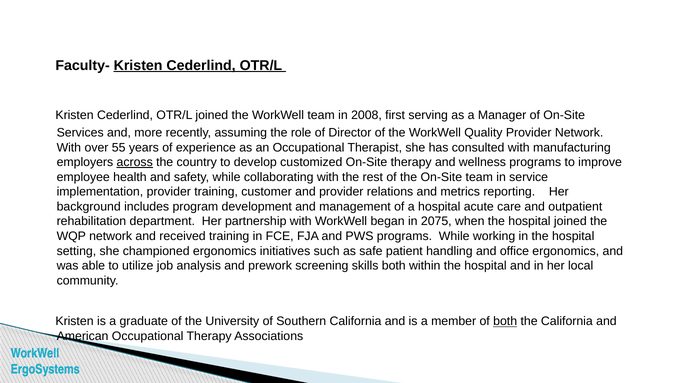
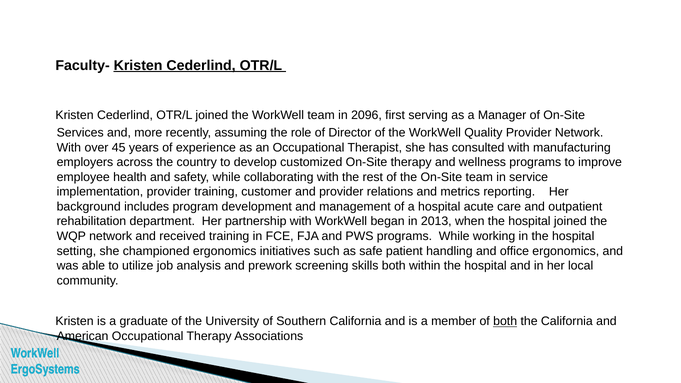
2008: 2008 -> 2096 (366, 115)
55: 55 -> 45 (119, 148)
across underline: present -> none (135, 162)
2075: 2075 -> 2013 (436, 221)
